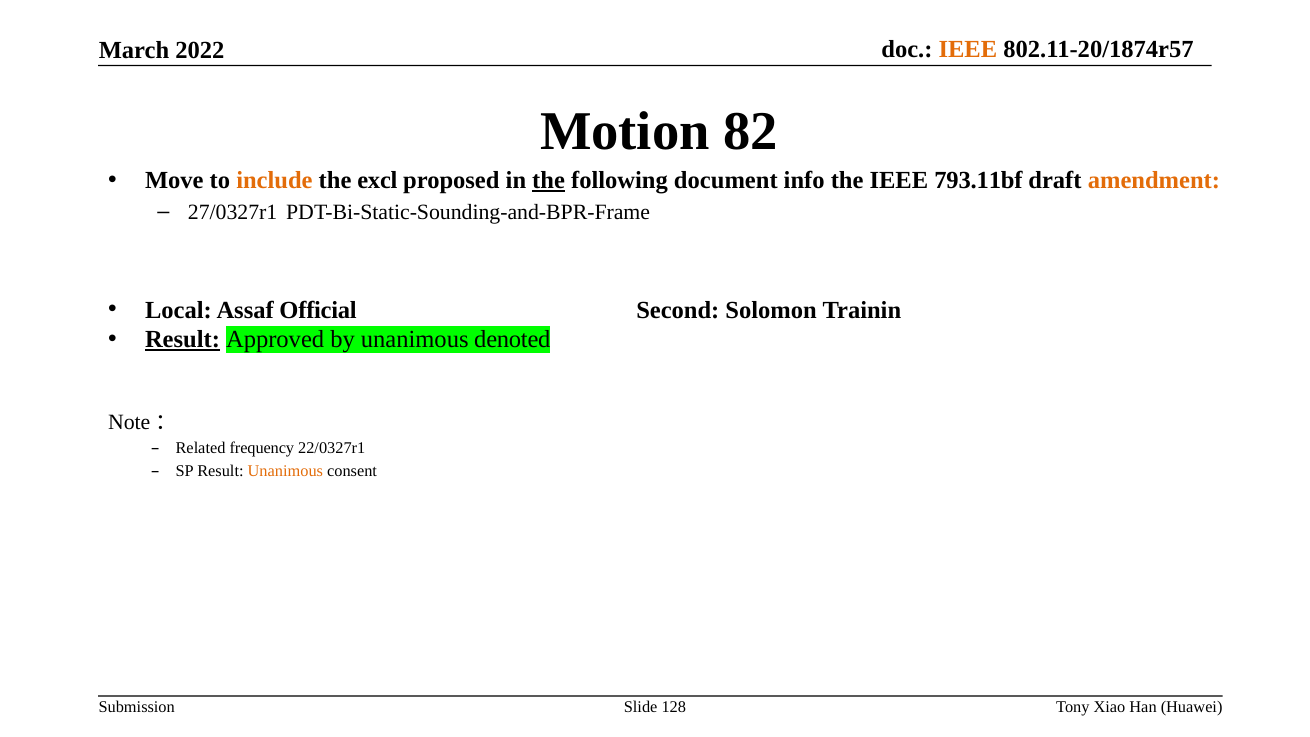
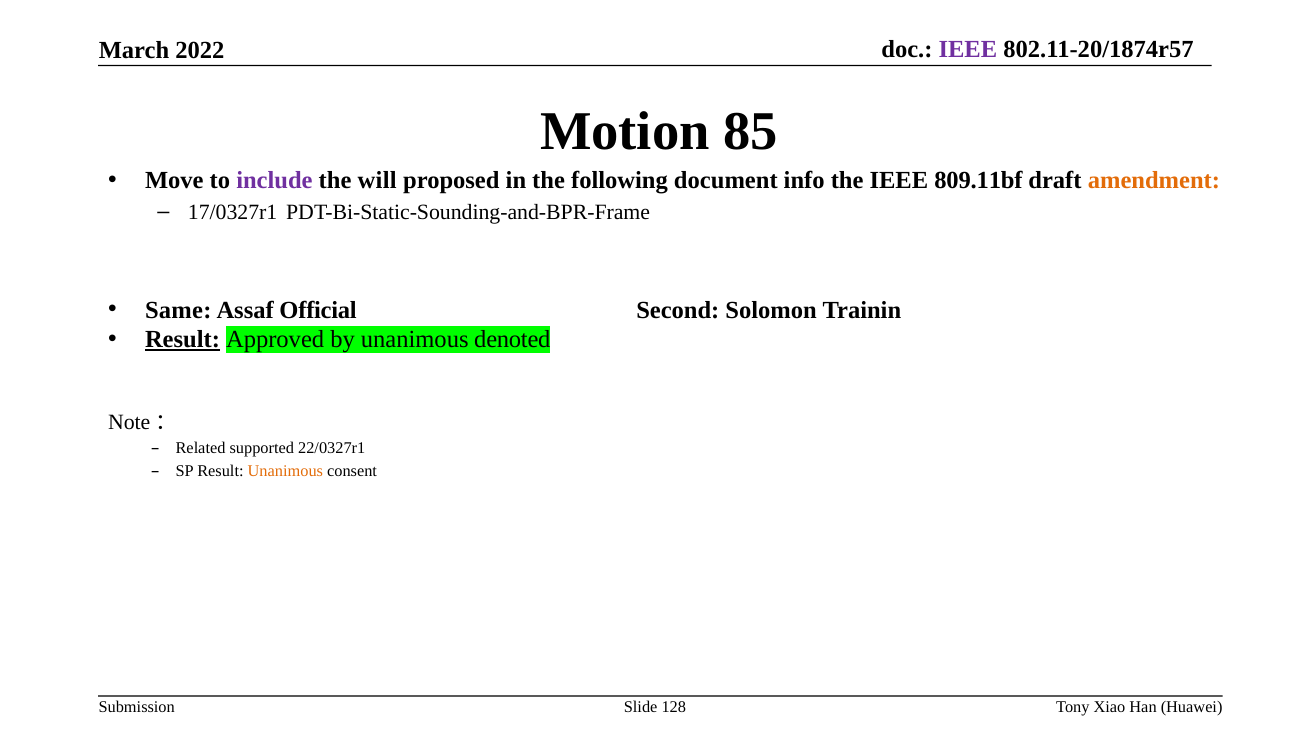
IEEE colour: orange -> purple (968, 49)
82: 82 -> 85 (751, 132)
include colour: orange -> purple (274, 180)
excl: excl -> will (377, 180)
the underline: present -> none (549, 180)
793.11bf: 793.11bf -> 809.11bf (978, 180)
27/0327r1: 27/0327r1 -> 17/0327r1 (233, 212)
Local: Local -> Same (178, 310)
frequency: frequency -> supported (262, 448)
